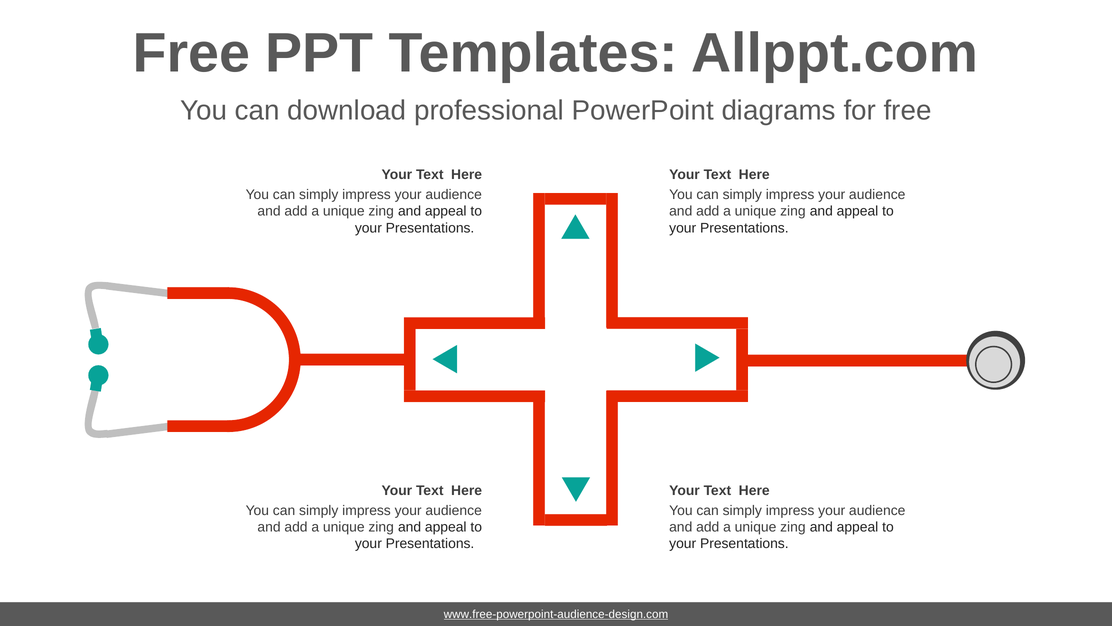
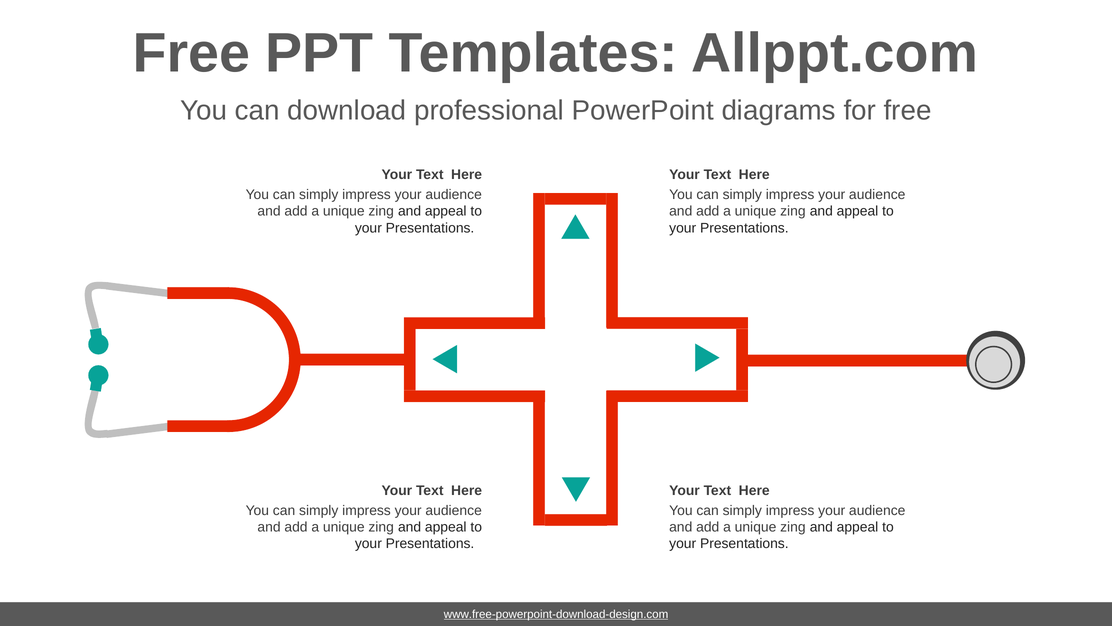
www.free-powerpoint-audience-design.com: www.free-powerpoint-audience-design.com -> www.free-powerpoint-download-design.com (556, 614)
